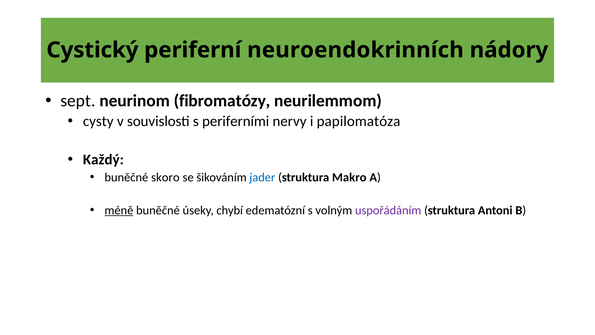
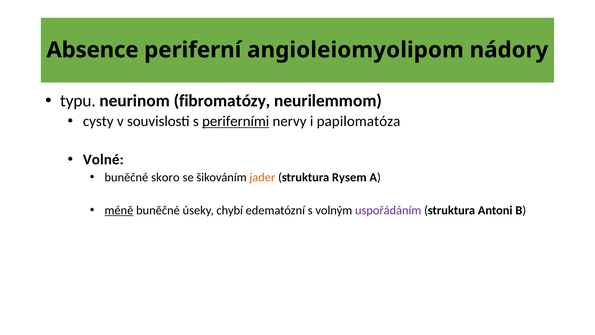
Cystický: Cystický -> Absence (92, 50)
neuroendokrinních: neuroendokrinních -> angioleiomyolipom (355, 50)
sept: sept -> typu (78, 101)
periferními underline: none -> present (236, 121)
Každý: Každý -> Volné (103, 159)
jader colour: blue -> orange (262, 177)
Makro: Makro -> Rysem (349, 177)
